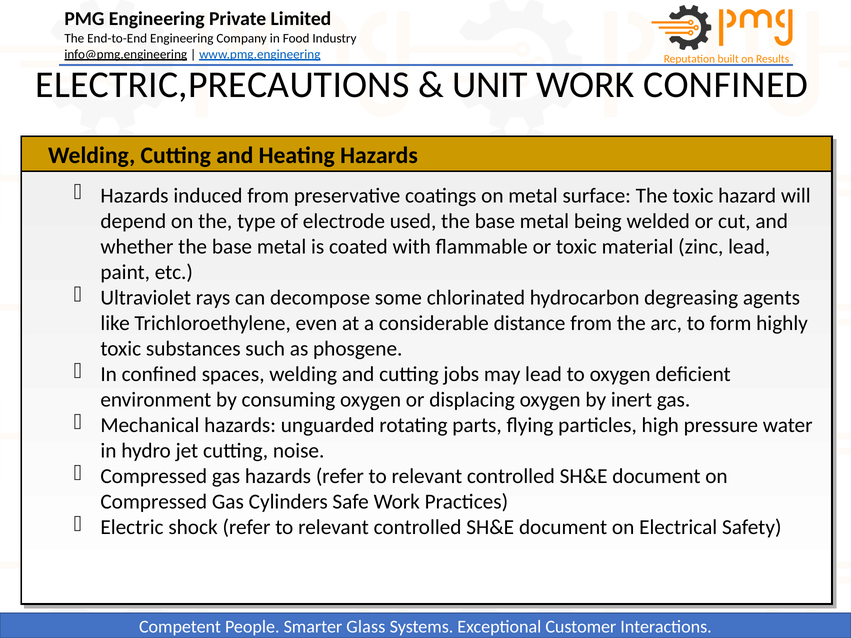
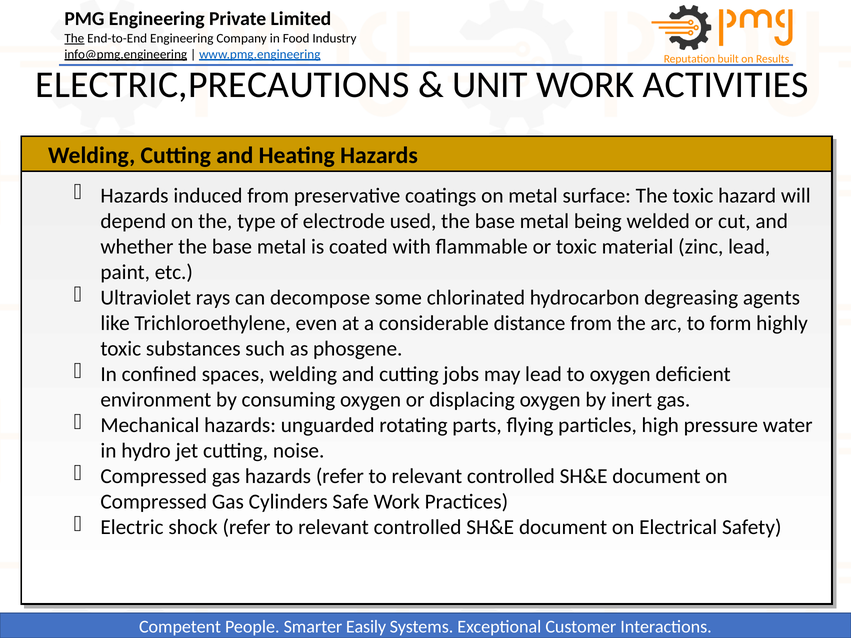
The underline: none -> present (74, 38)
WORK CONFINED: CONFINED -> ACTIVITIES (726, 85)
Glass: Glass -> Easily (366, 627)
